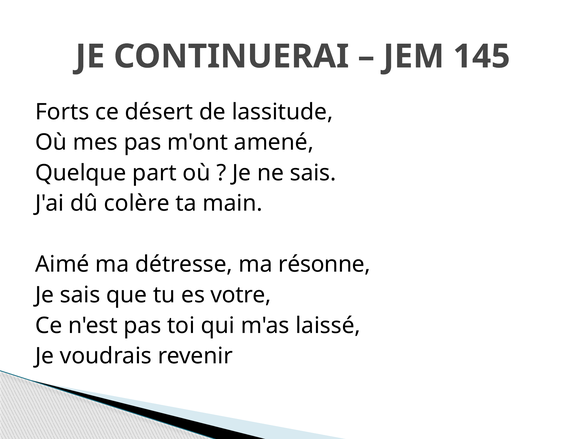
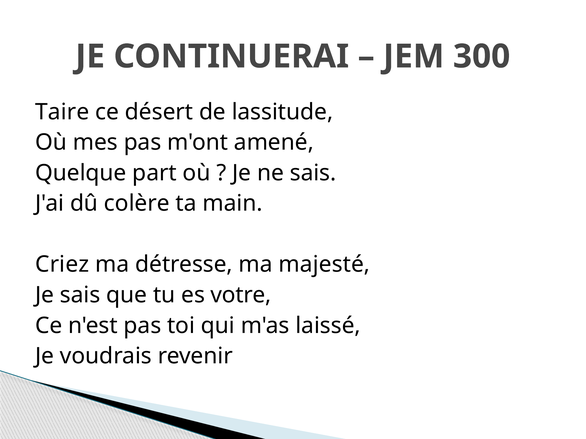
145: 145 -> 300 (482, 57)
Forts: Forts -> Taire (62, 112)
Aimé: Aimé -> Criez (62, 265)
résonne: résonne -> majesté (324, 265)
